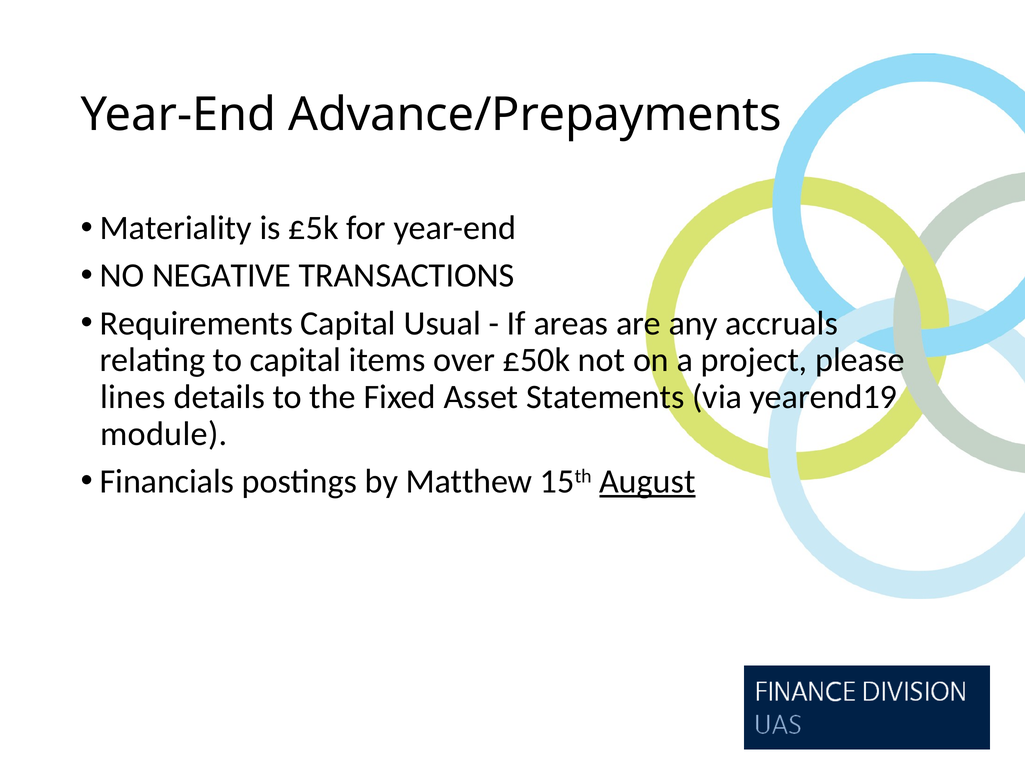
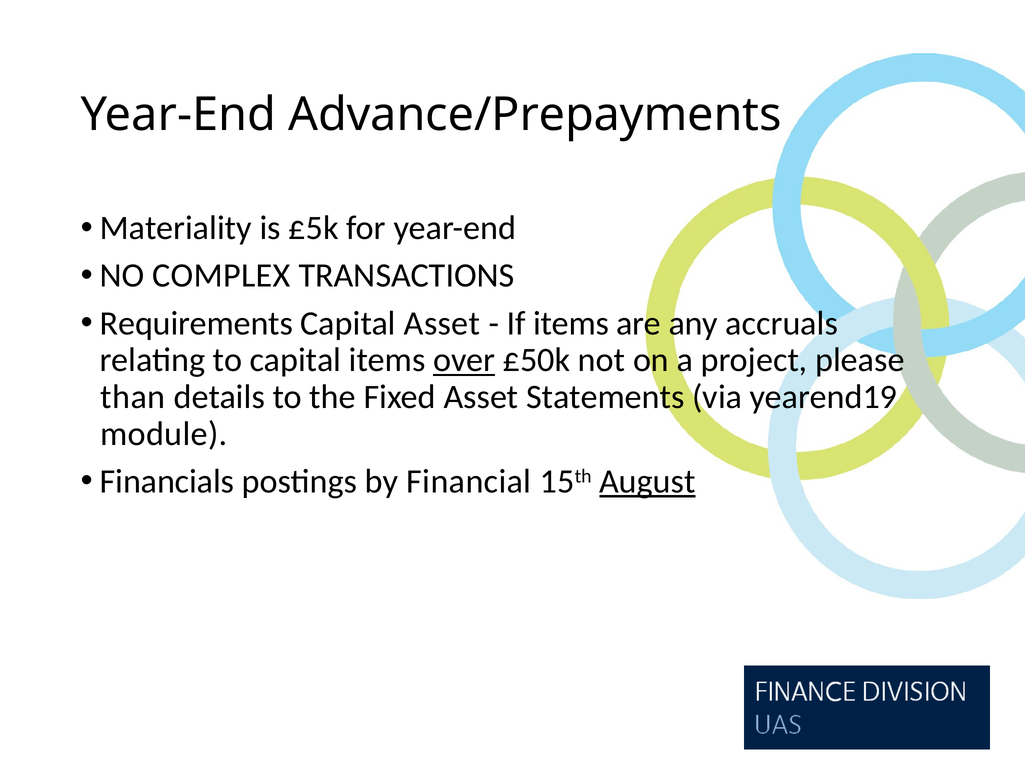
NEGATIVE: NEGATIVE -> COMPLEX (221, 276)
Capital Usual: Usual -> Asset (442, 323)
If areas: areas -> items (571, 323)
over underline: none -> present (464, 360)
lines: lines -> than (133, 397)
Matthew: Matthew -> Financial (469, 481)
